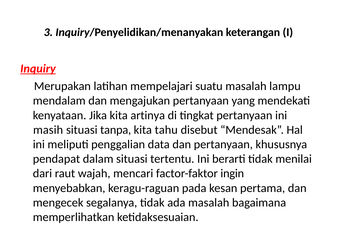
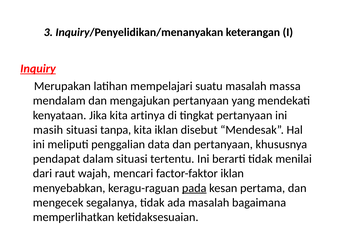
lampu: lampu -> massa (285, 86)
kita tahu: tahu -> iklan (166, 130)
factor-faktor ingin: ingin -> iklan (232, 174)
pada underline: none -> present (194, 189)
